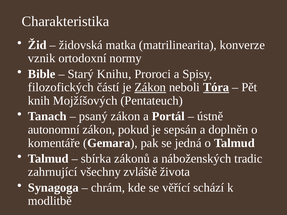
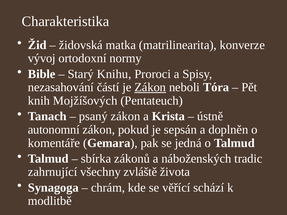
vznik: vznik -> vývoj (42, 58)
filozofických: filozofických -> nezasahování (61, 87)
Tóra underline: present -> none (216, 87)
Portál: Portál -> Krista (168, 116)
